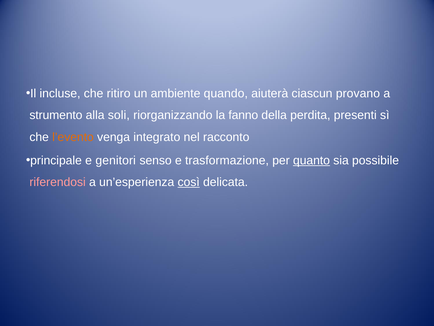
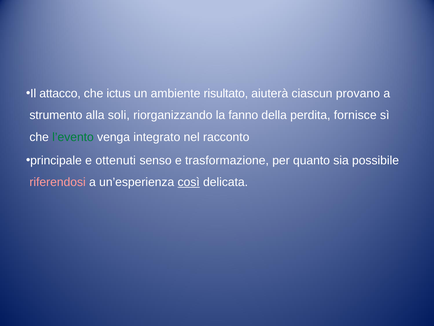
incluse: incluse -> attacco (60, 93)
ritiro: ritiro -> ictus (119, 93)
quando: quando -> risultato (226, 93)
presenti: presenti -> fornisce (355, 115)
l’evento colour: orange -> green (73, 137)
genitori: genitori -> ottenuti (116, 160)
quanto underline: present -> none (311, 160)
